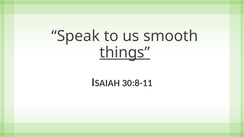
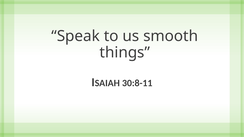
things underline: present -> none (125, 53)
